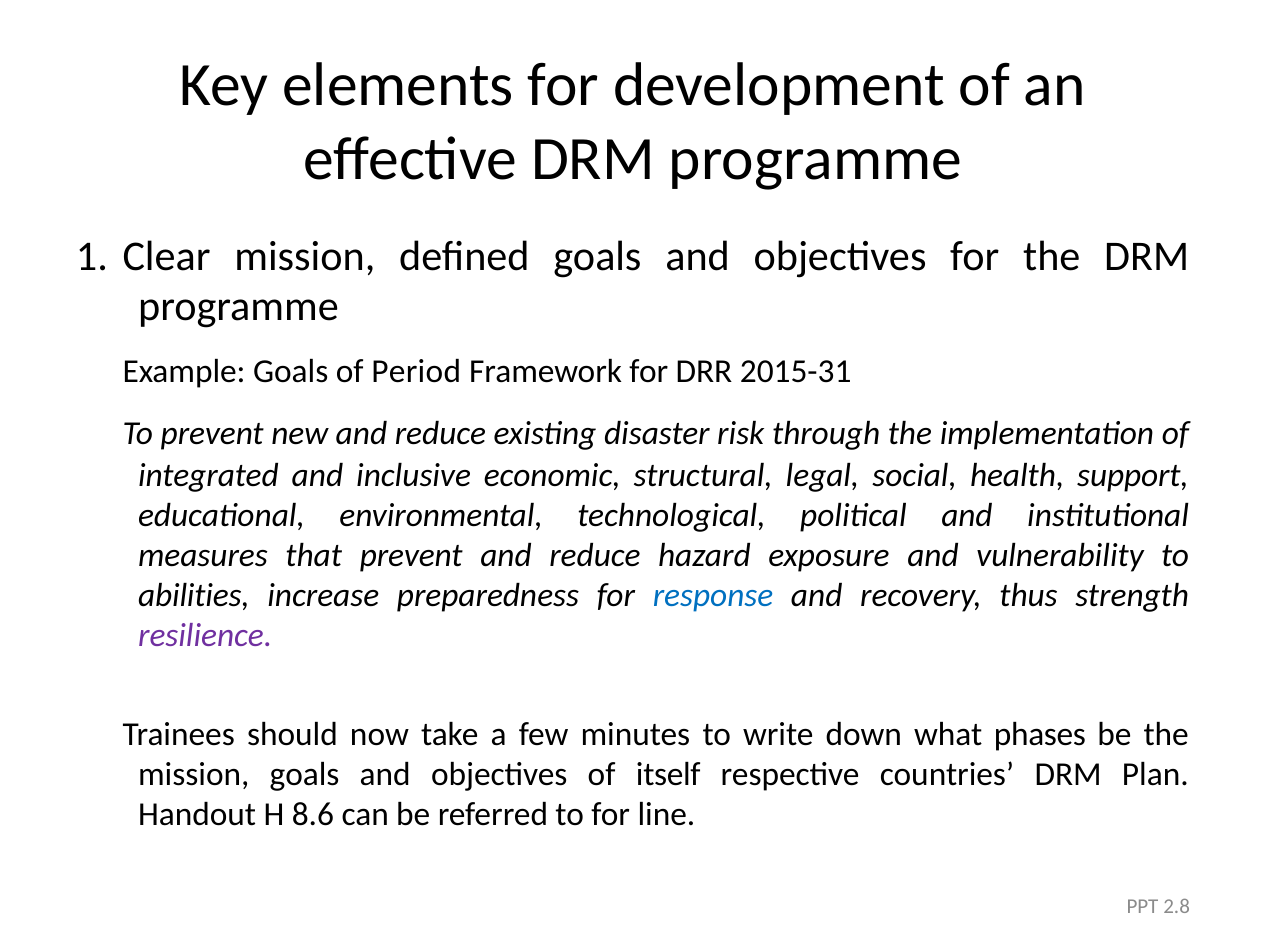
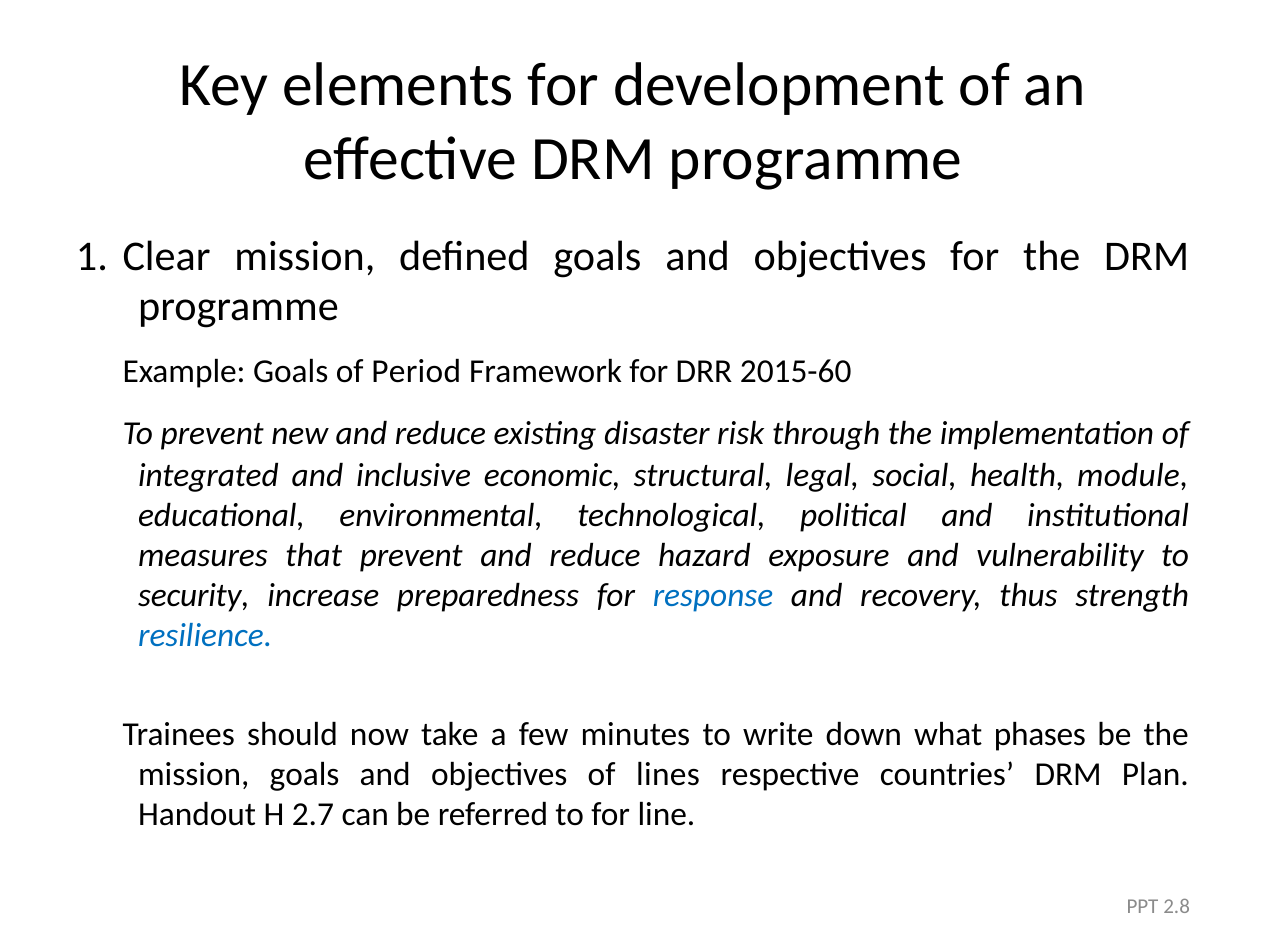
2015-31: 2015-31 -> 2015-60 (796, 372)
support: support -> module (1133, 475)
abilities: abilities -> security (194, 596)
resilience colour: purple -> blue (205, 636)
itself: itself -> lines (668, 774)
8.6: 8.6 -> 2.7 (313, 814)
